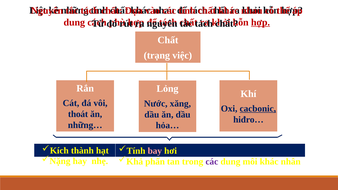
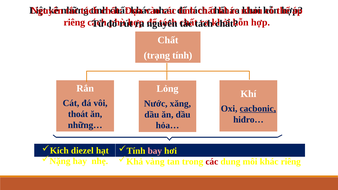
dung: dung -> riêng (74, 22)
hợp underline: present -> none (260, 22)
trạng việc: việc -> tính (182, 55)
thành: thành -> diezel (82, 151)
phấn: phấn -> vàng (155, 162)
các colour: purple -> red (212, 162)
khác nhân: nhân -> riêng (291, 162)
